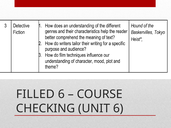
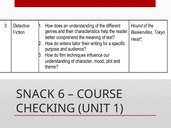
FILLED: FILLED -> SNACK (35, 94)
UNIT 6: 6 -> 1 (118, 109)
